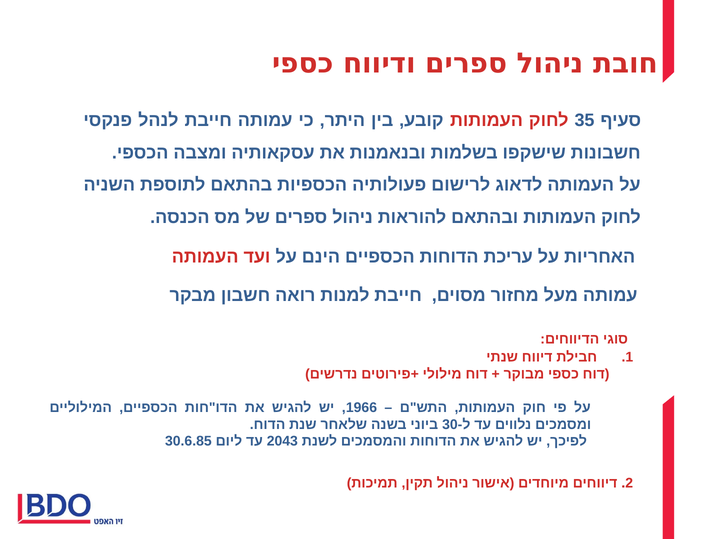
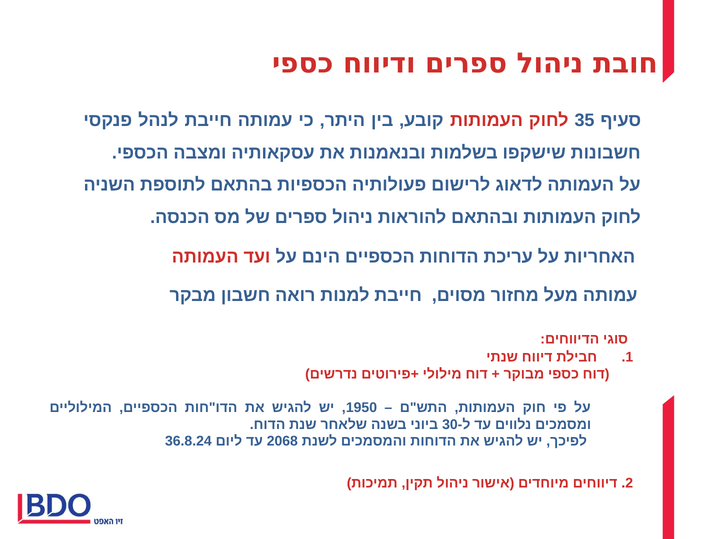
1966: 1966 -> 1950 (361, 408)
30.6.85: 30.6.85 -> 36.8.24 (188, 441)
2043: 2043 -> 2068 (282, 441)
